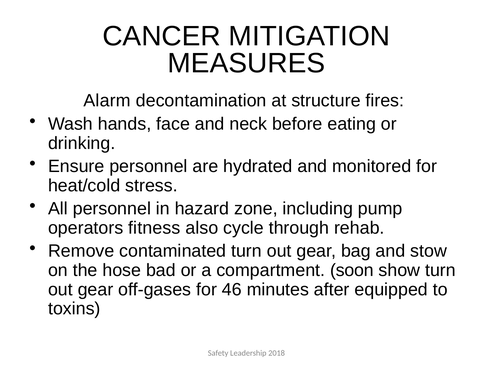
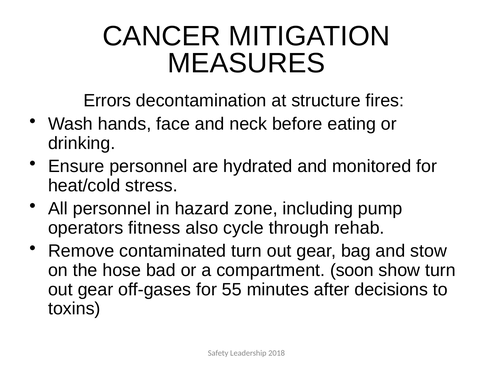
Alarm: Alarm -> Errors (107, 101)
46: 46 -> 55 (232, 289)
equipped: equipped -> decisions (391, 289)
